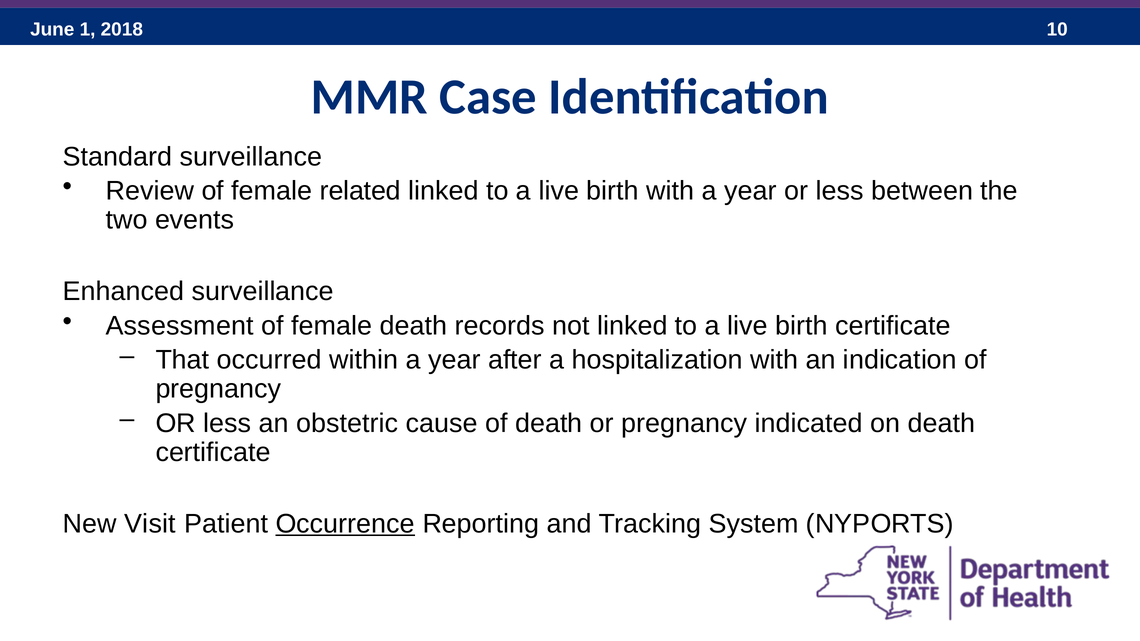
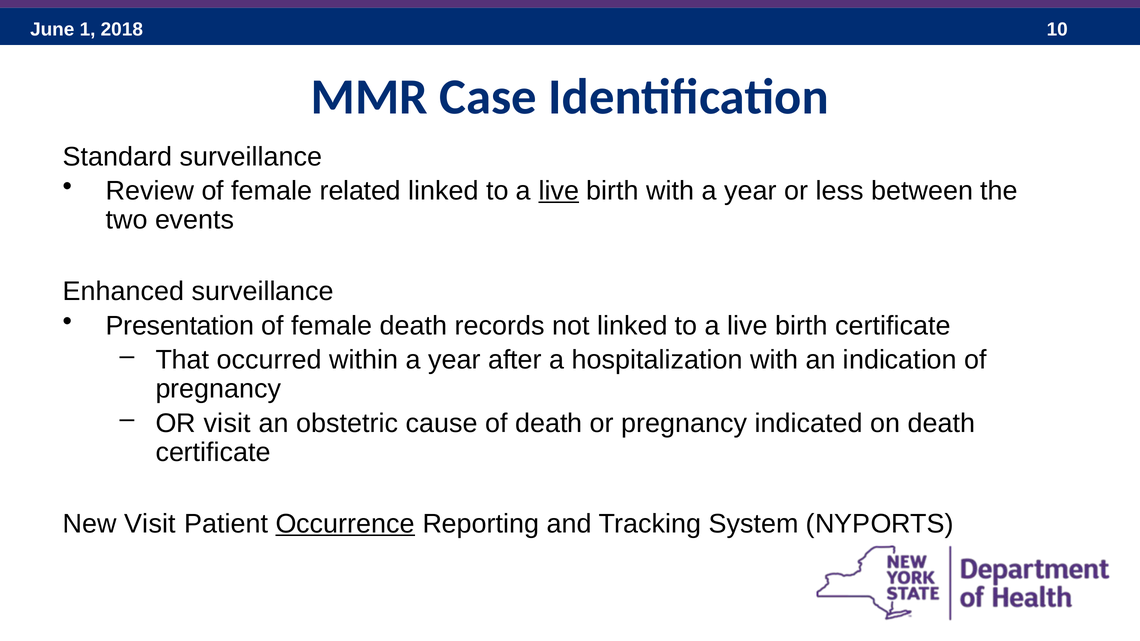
live underline: none -> present (559, 191)
Assessment: Assessment -> Presentation (180, 326)
less: less -> visit (227, 423)
